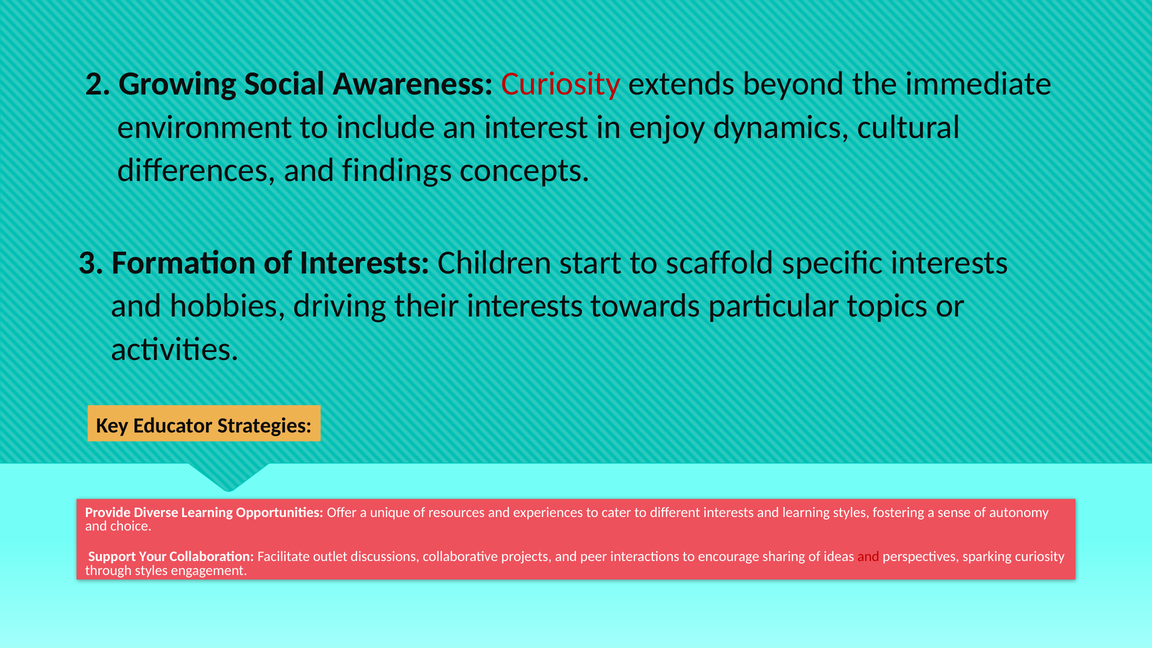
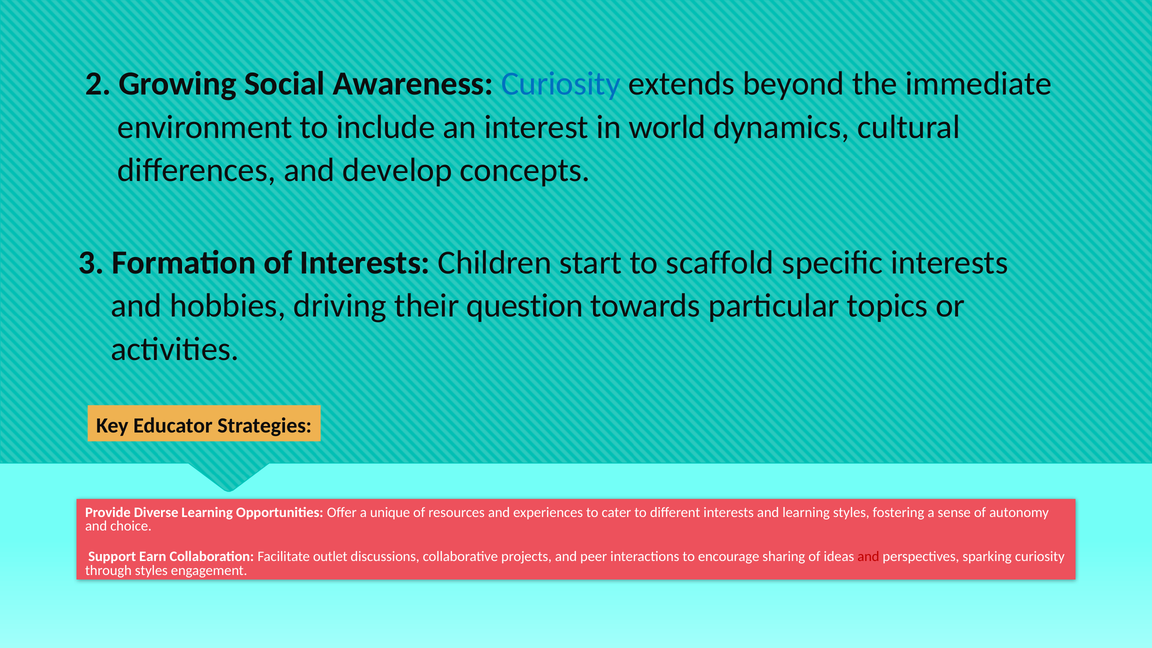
Curiosity colour: red -> blue (561, 84)
enjoy: enjoy -> world (667, 127)
findings: findings -> develop (397, 170)
their interests: interests -> question (525, 306)
Your: Your -> Earn (153, 556)
